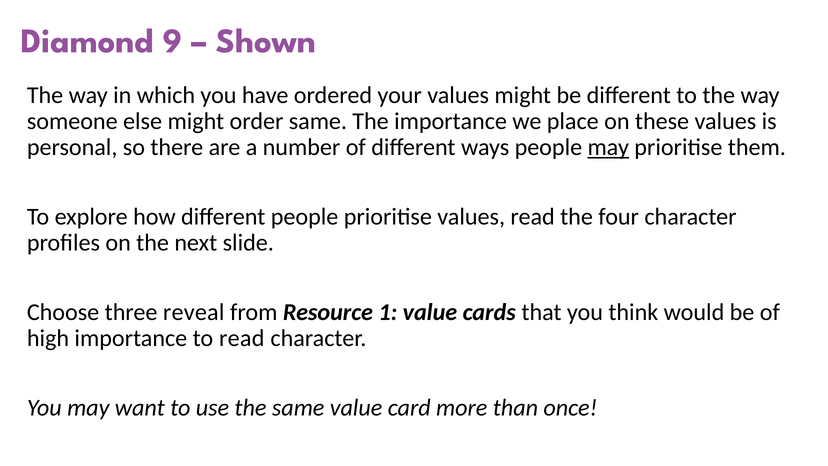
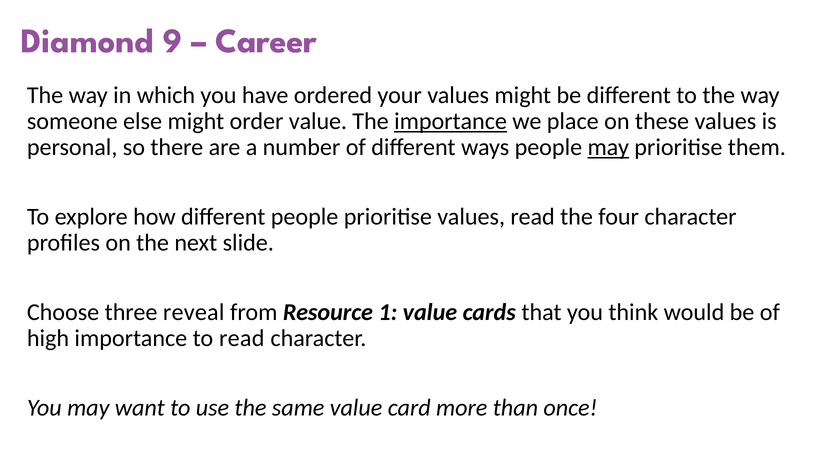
Shown: Shown -> Career (266, 41)
order same: same -> value (318, 121)
importance underline: none -> present (451, 121)
